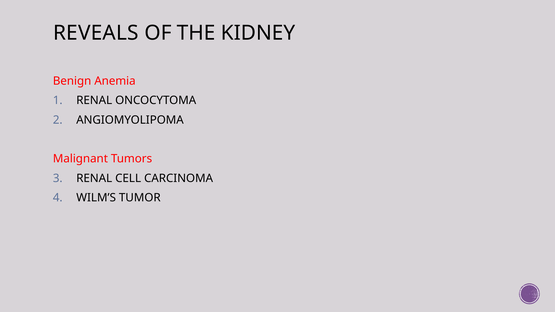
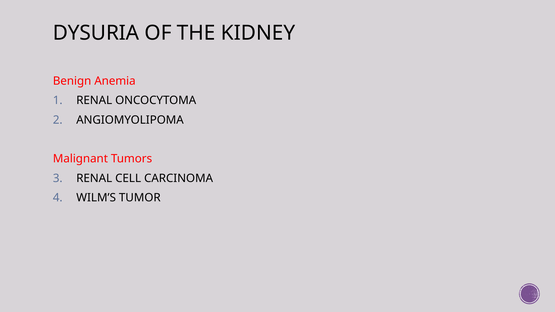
REVEALS: REVEALS -> DYSURIA (96, 33)
